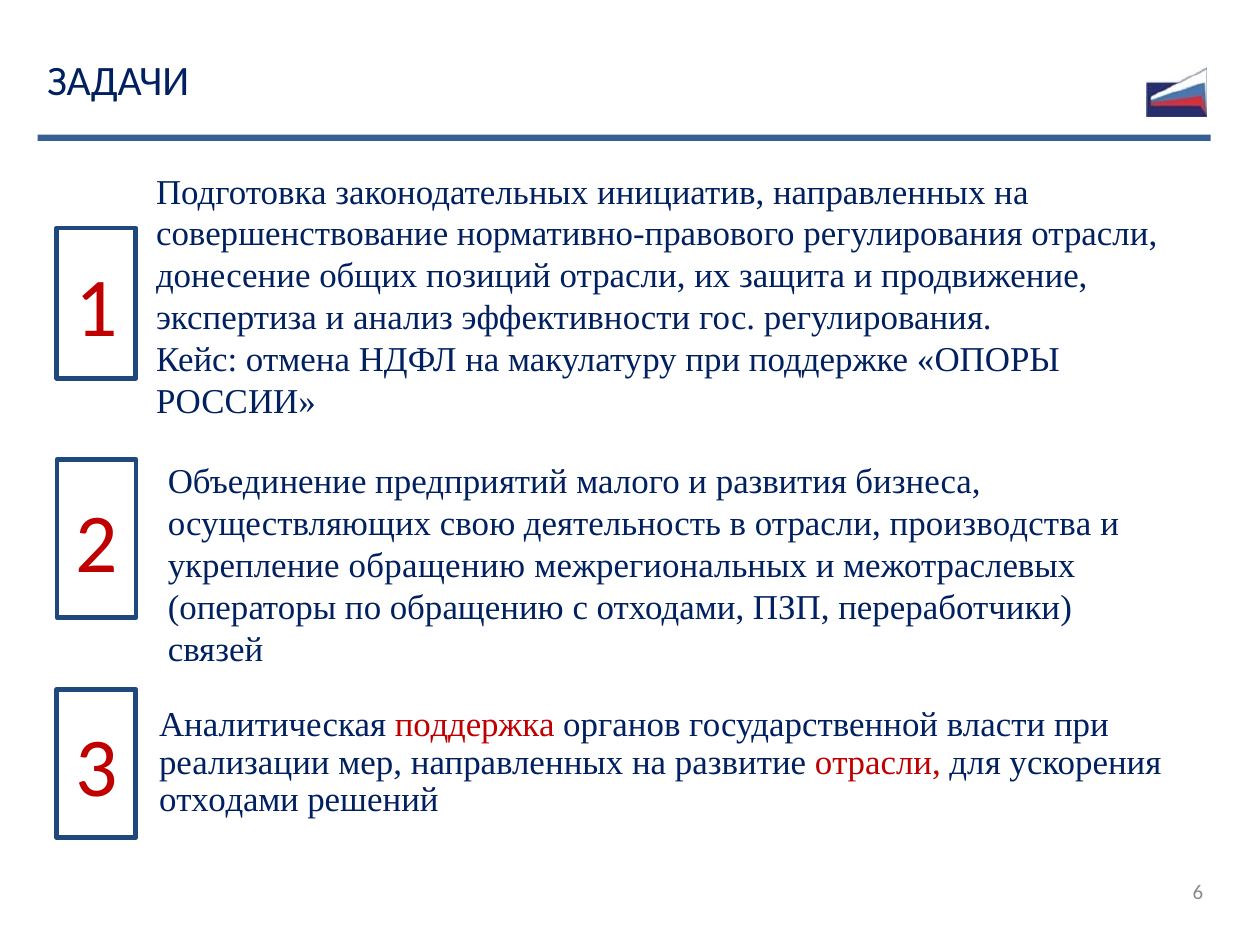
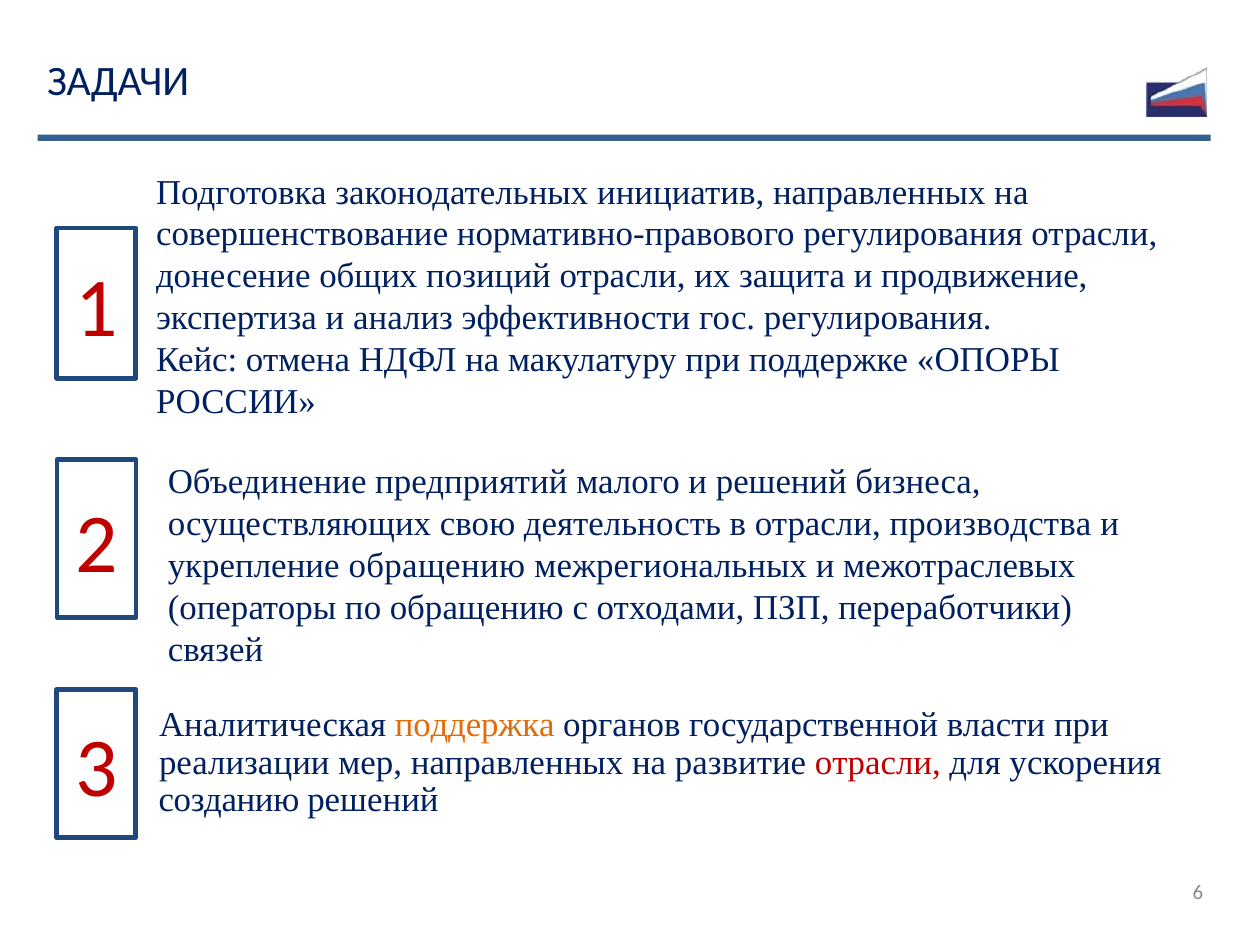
и развития: развития -> решений (781, 482)
поддержка colour: red -> orange (475, 725)
отходами: отходами -> созданию (229, 801)
